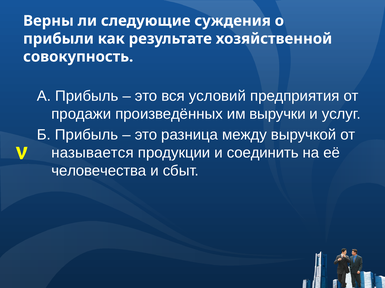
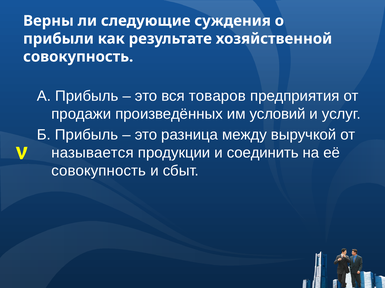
условий: условий -> товаров (217, 96)
выручки: выручки -> условий (278, 114)
человечества: человечества -> совокупность (99, 171)
